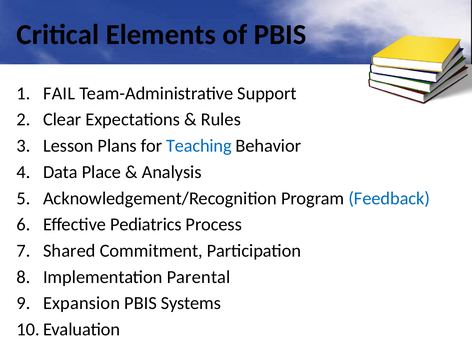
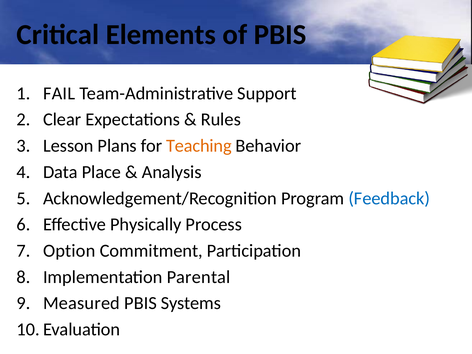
Teaching colour: blue -> orange (199, 146)
Pediatrics: Pediatrics -> Physically (146, 225)
Shared: Shared -> Option (69, 251)
Expansion: Expansion -> Measured (82, 303)
